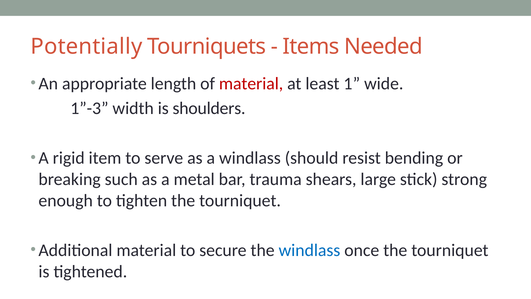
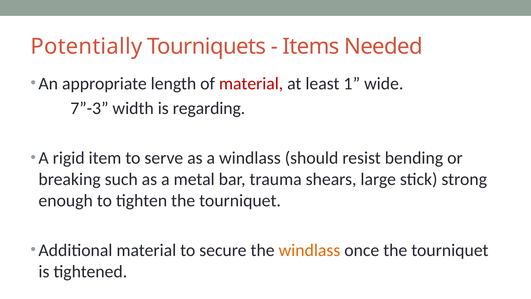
1”-3: 1”-3 -> 7”-3 (89, 108)
shoulders: shoulders -> regarding (209, 108)
windlass colour: blue -> orange (309, 250)
